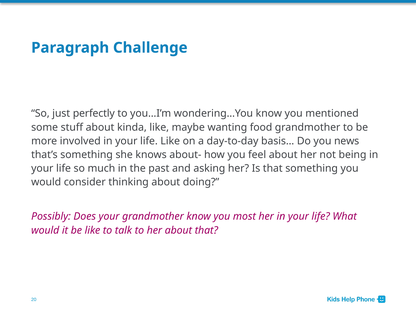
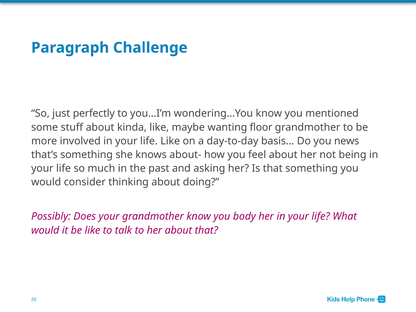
food: food -> floor (261, 127)
most: most -> body (244, 217)
